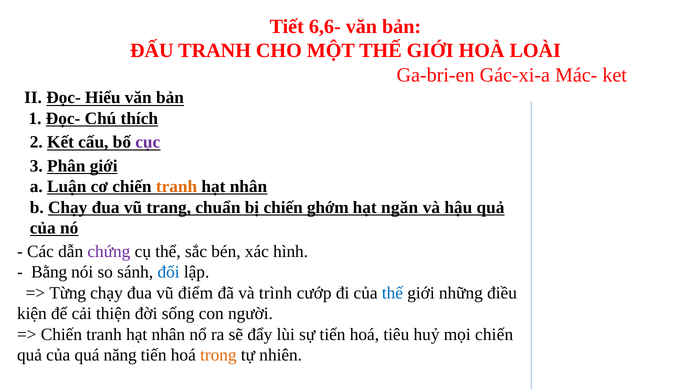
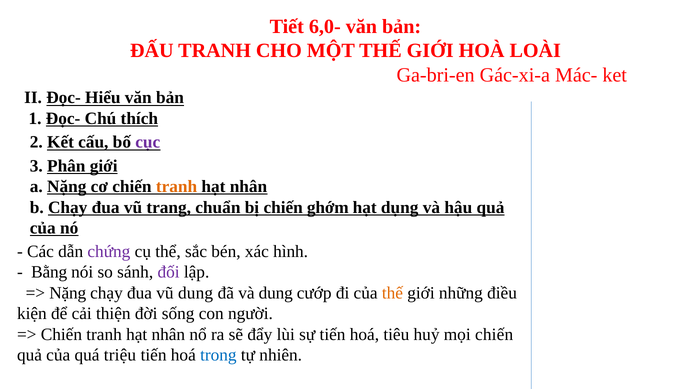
6,6-: 6,6- -> 6,0- (325, 27)
a Luận: Luận -> Nặng (67, 186)
ngăn: ngăn -> dụng (400, 207)
đối colour: blue -> purple (169, 272)
Từng: Từng -> Nặng (68, 293)
vũ điểm: điểm -> dung (196, 293)
và trình: trình -> dung (276, 293)
thế colour: blue -> orange (392, 293)
năng: năng -> triệu (120, 355)
trong colour: orange -> blue (218, 355)
